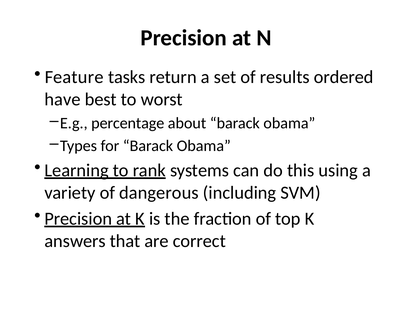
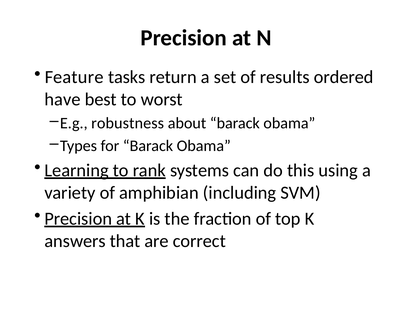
percentage: percentage -> robustness (128, 123)
dangerous: dangerous -> amphibian (159, 193)
